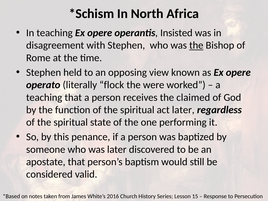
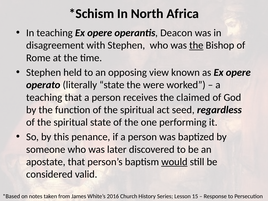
Insisted: Insisted -> Deacon (176, 33)
literally flock: flock -> state (112, 85)
act later: later -> seed (183, 110)
would underline: none -> present (174, 162)
